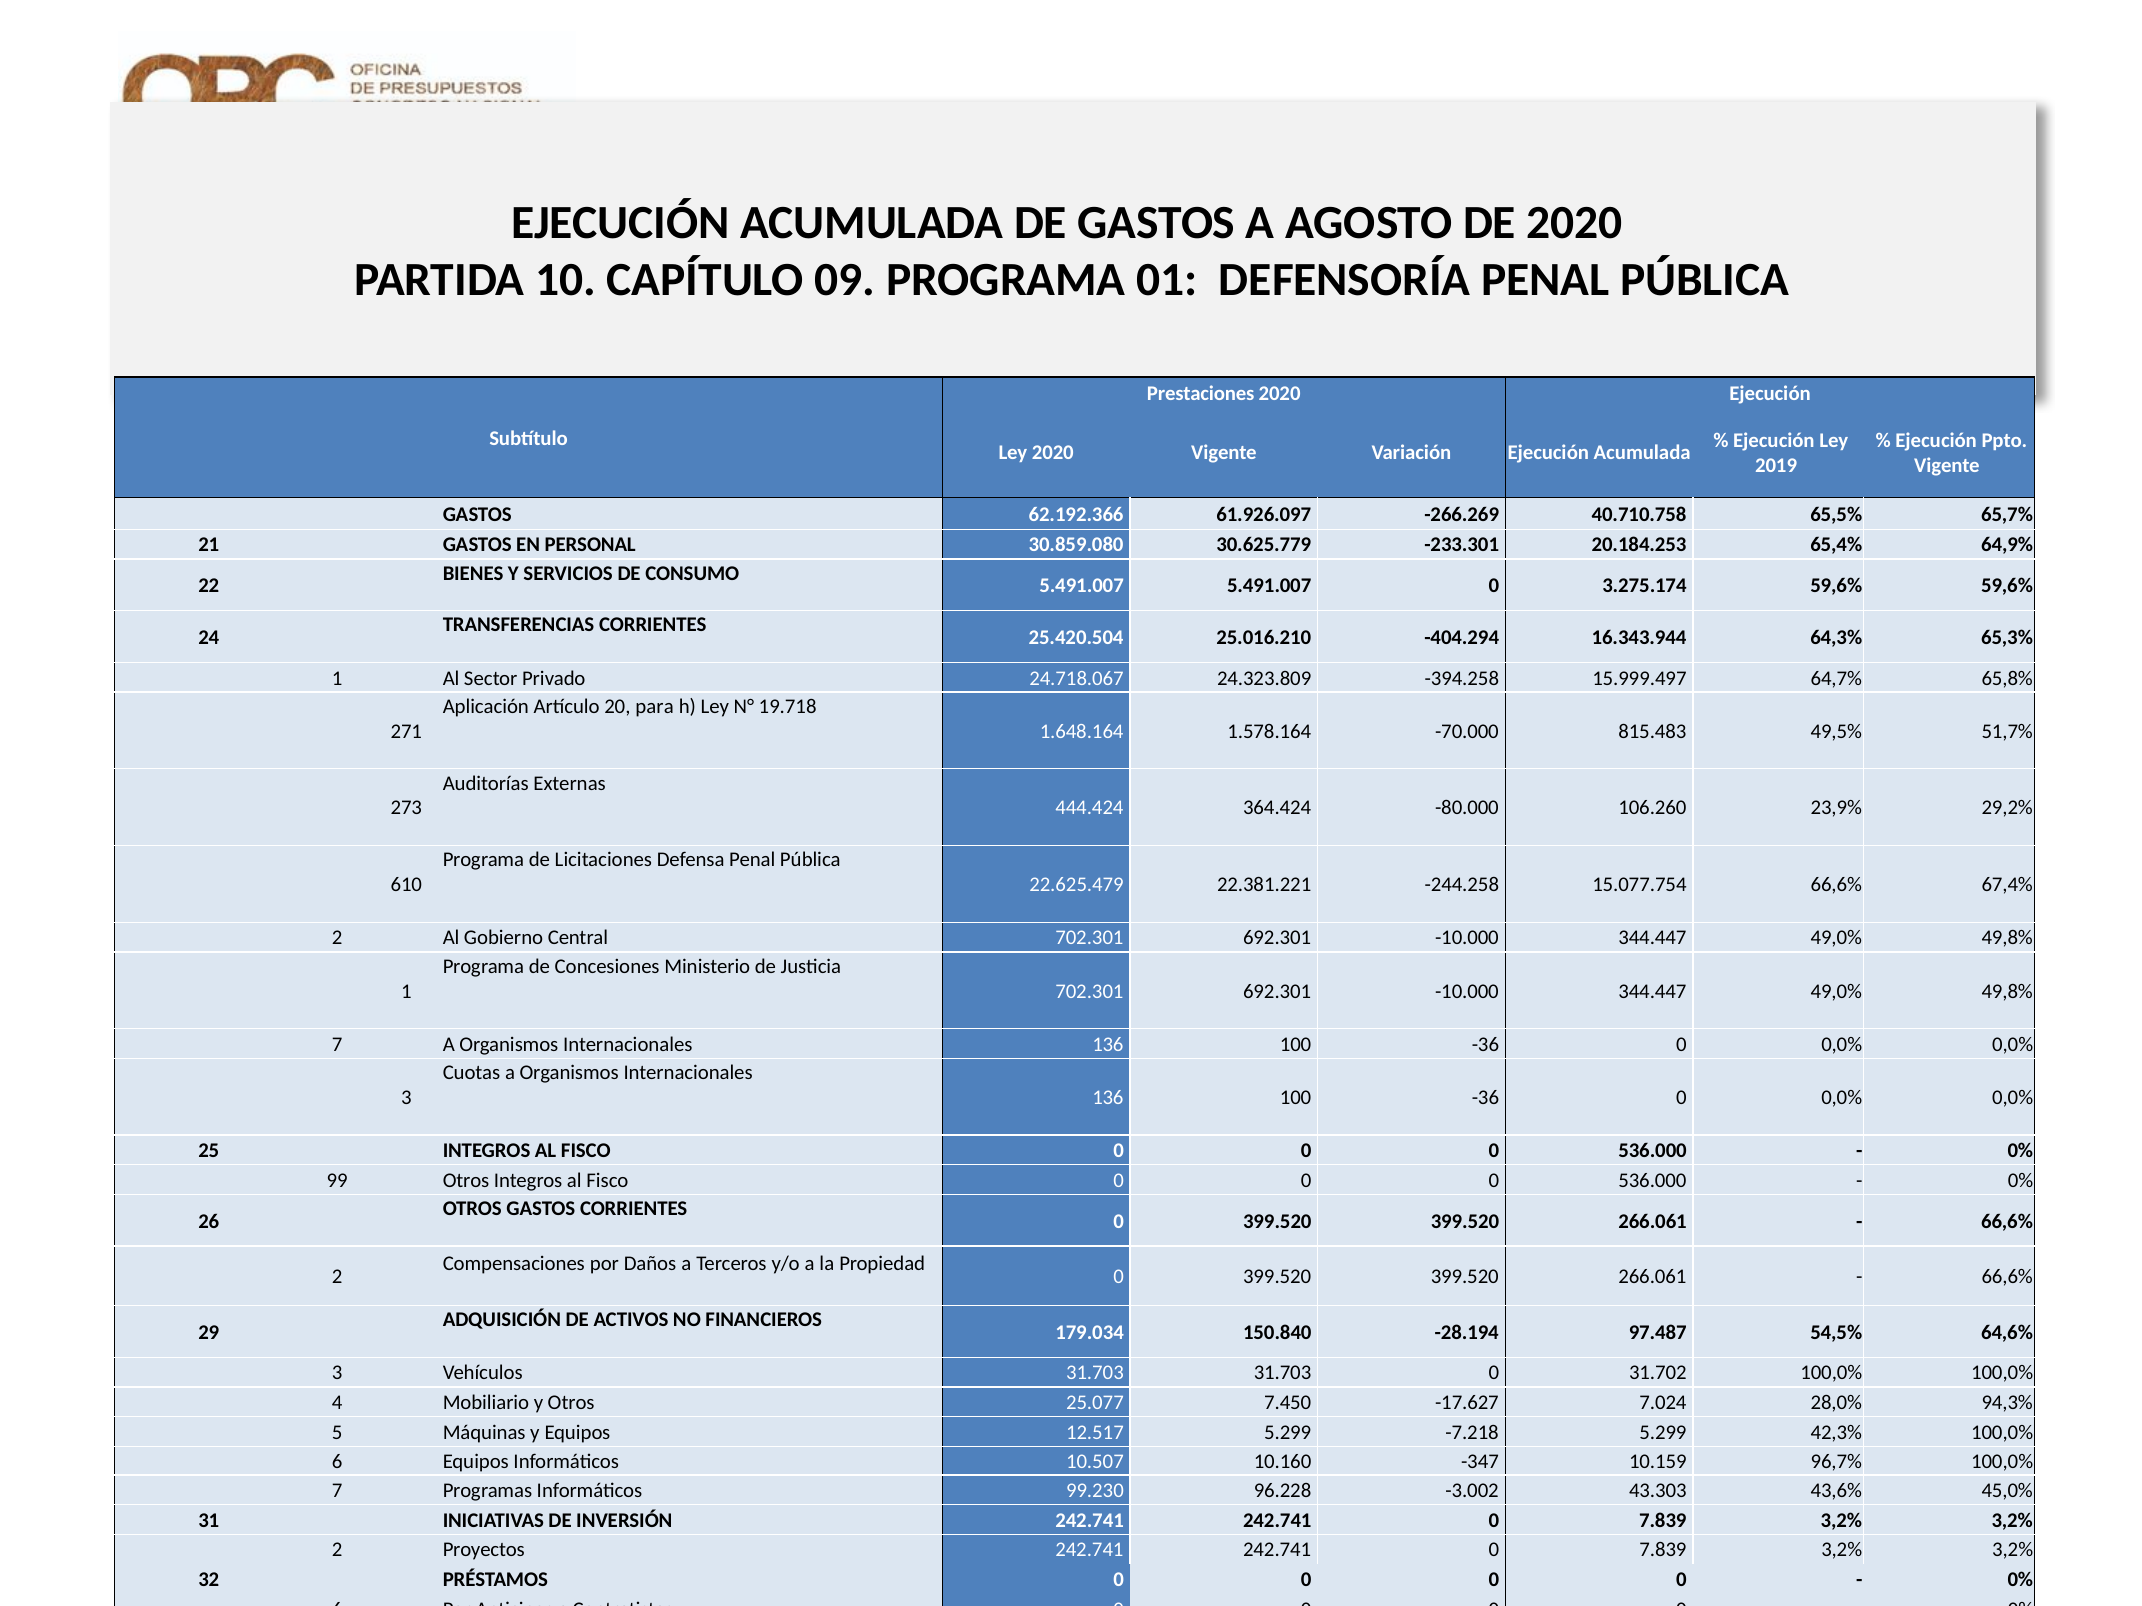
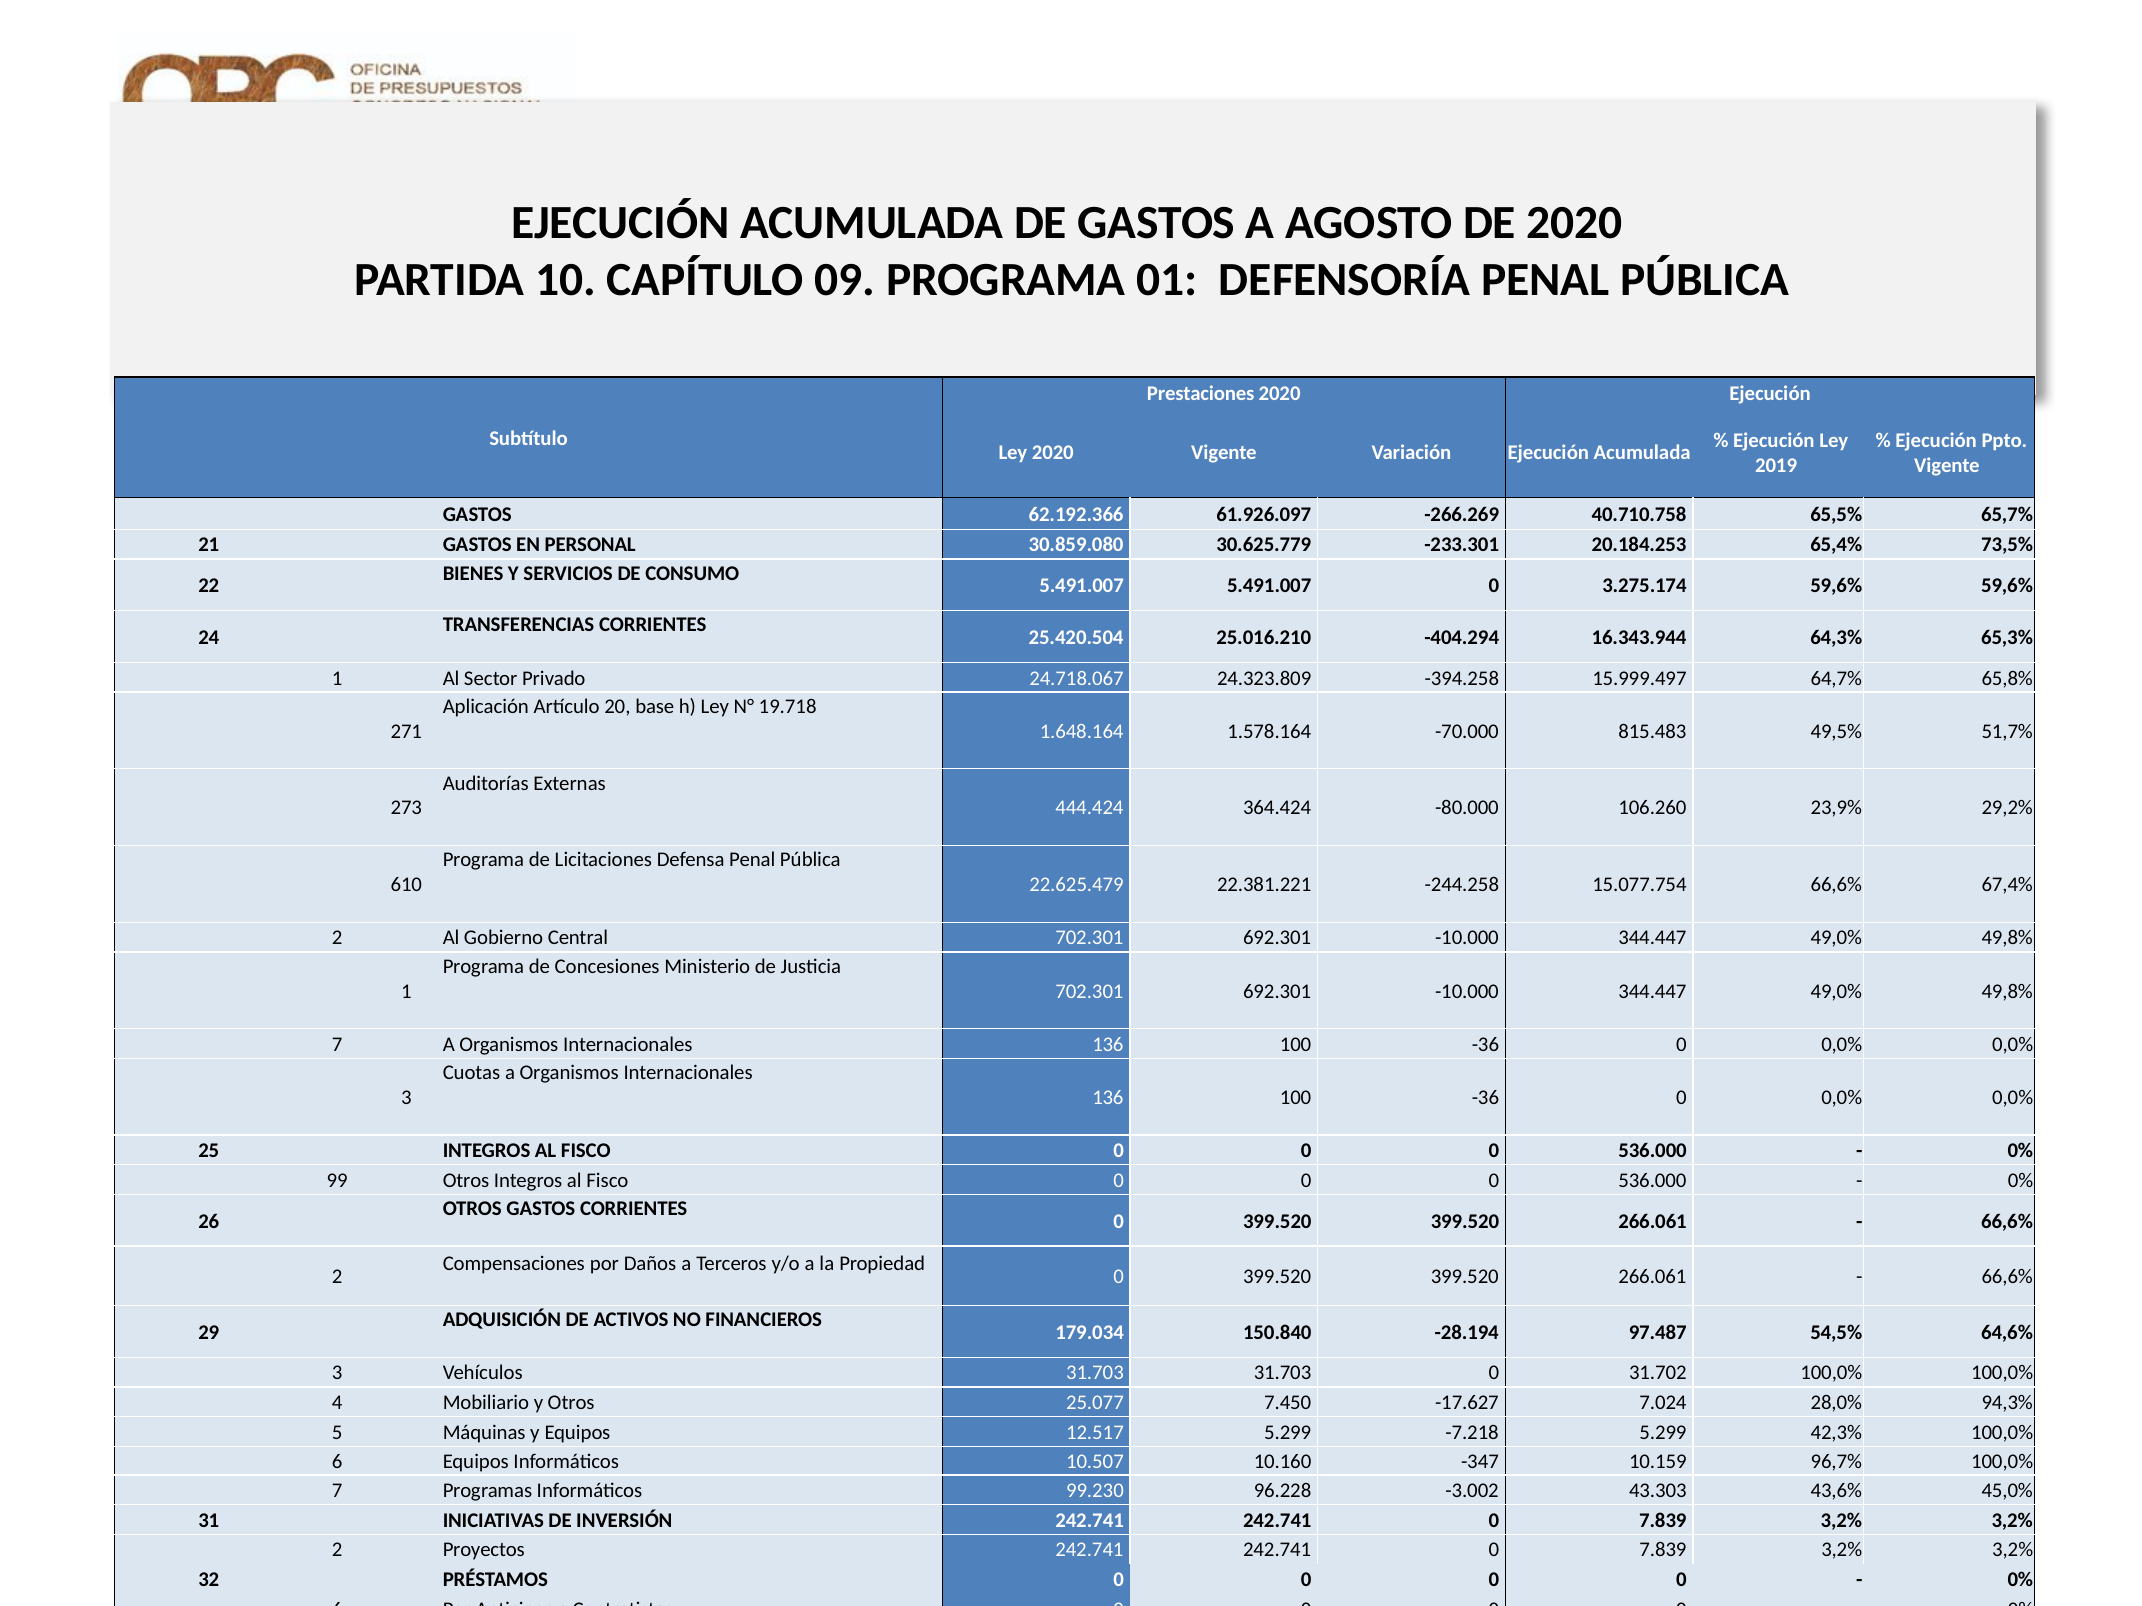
64,9%: 64,9% -> 73,5% (2007, 545)
20 para: para -> base (655, 707)
